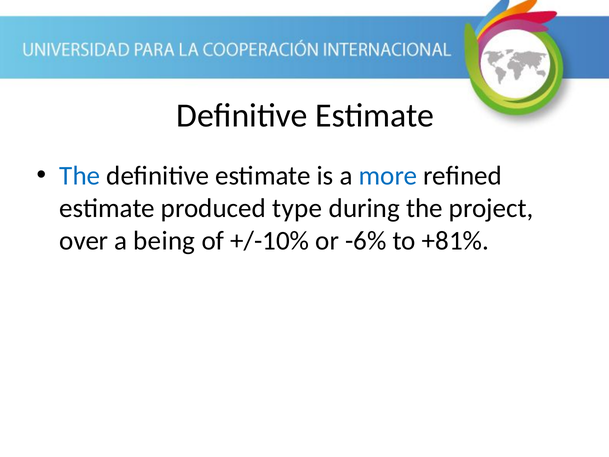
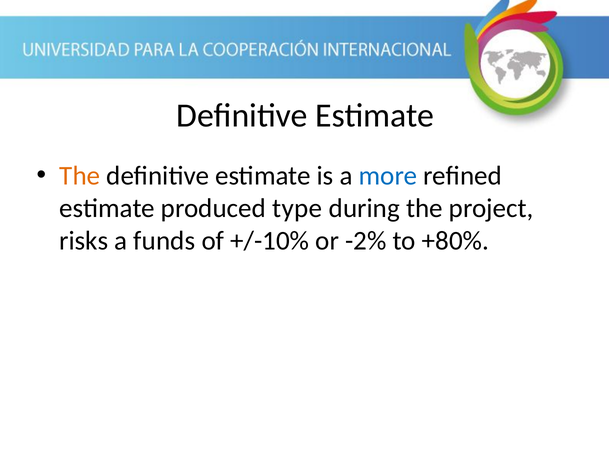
The colour: blue -> orange (80, 176)
over: over -> risks (84, 241)
being: being -> funds (164, 241)
-6%: -6% -> -2% (366, 241)
+81%: +81% -> +80% (455, 241)
